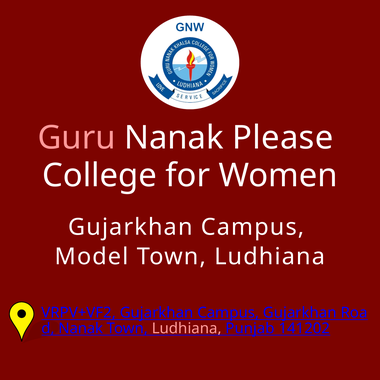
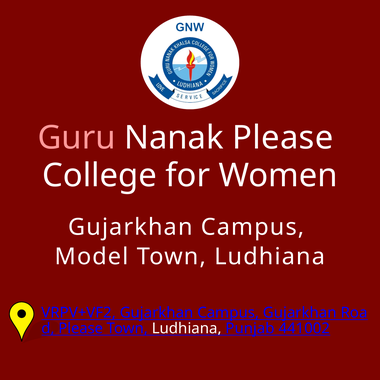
Nanak: Nanak -> Please (81, 328)
Ludhiana colour: pink -> white (187, 328)
141202: 141202 -> 441002 (304, 328)
